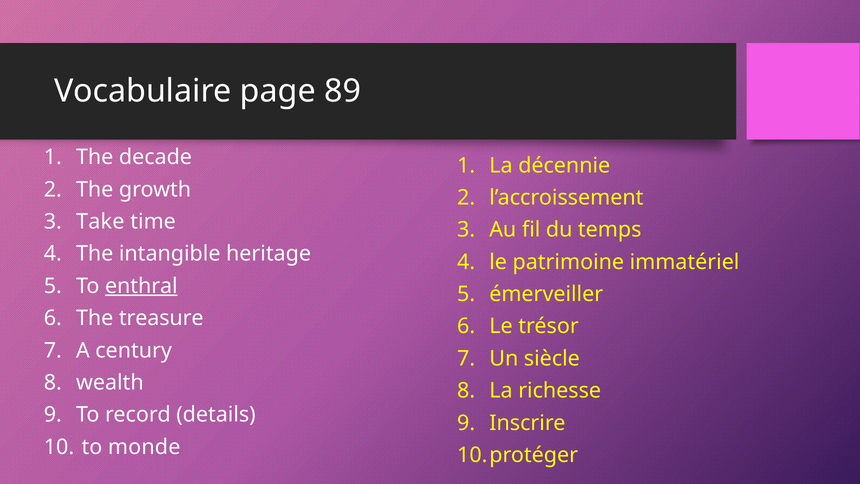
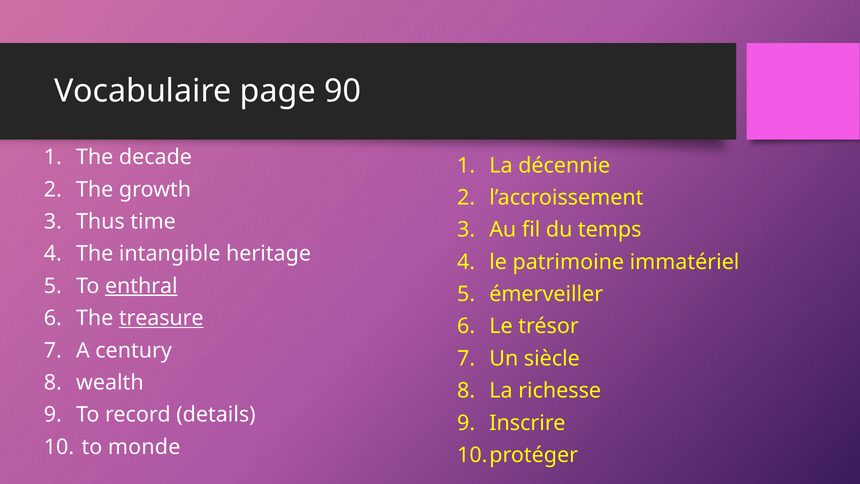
89: 89 -> 90 (343, 91)
Take: Take -> Thus (100, 222)
treasure underline: none -> present (161, 318)
